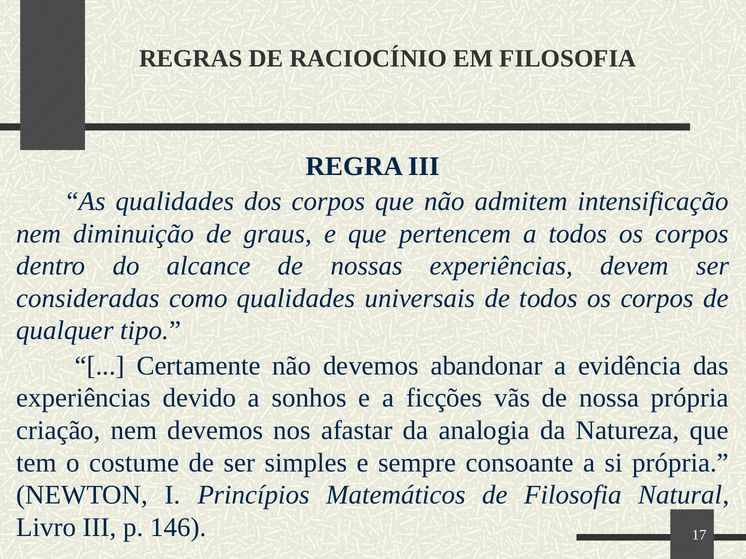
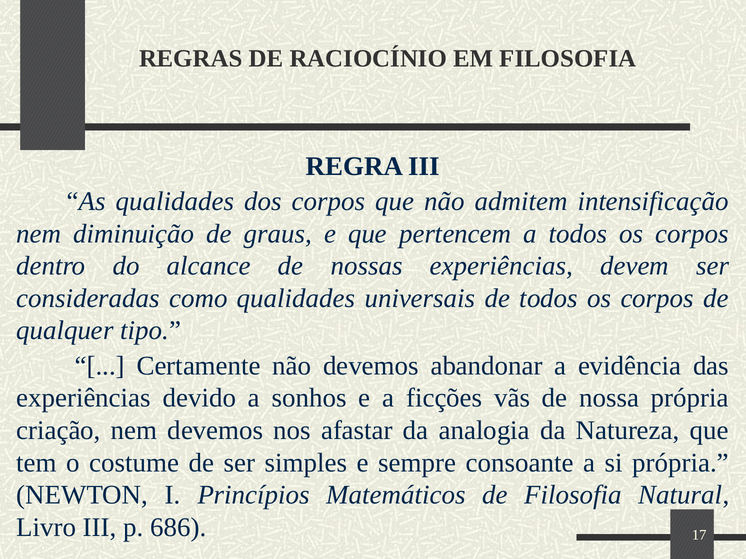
146: 146 -> 686 (178, 528)
